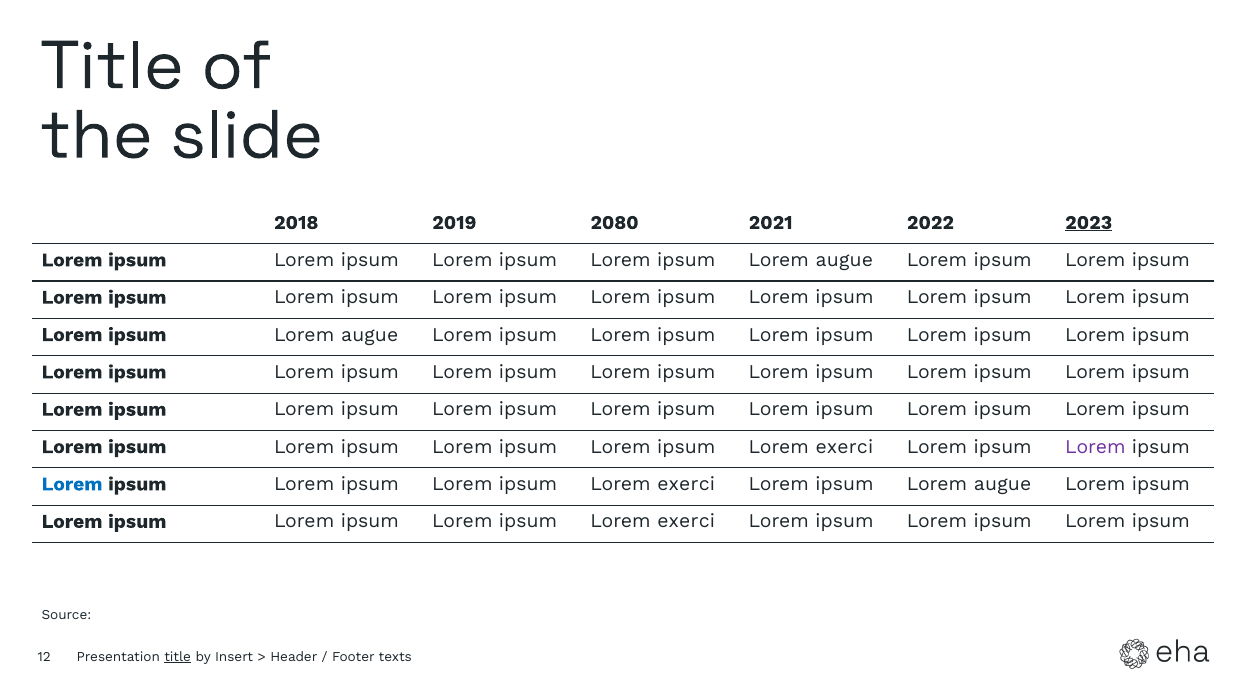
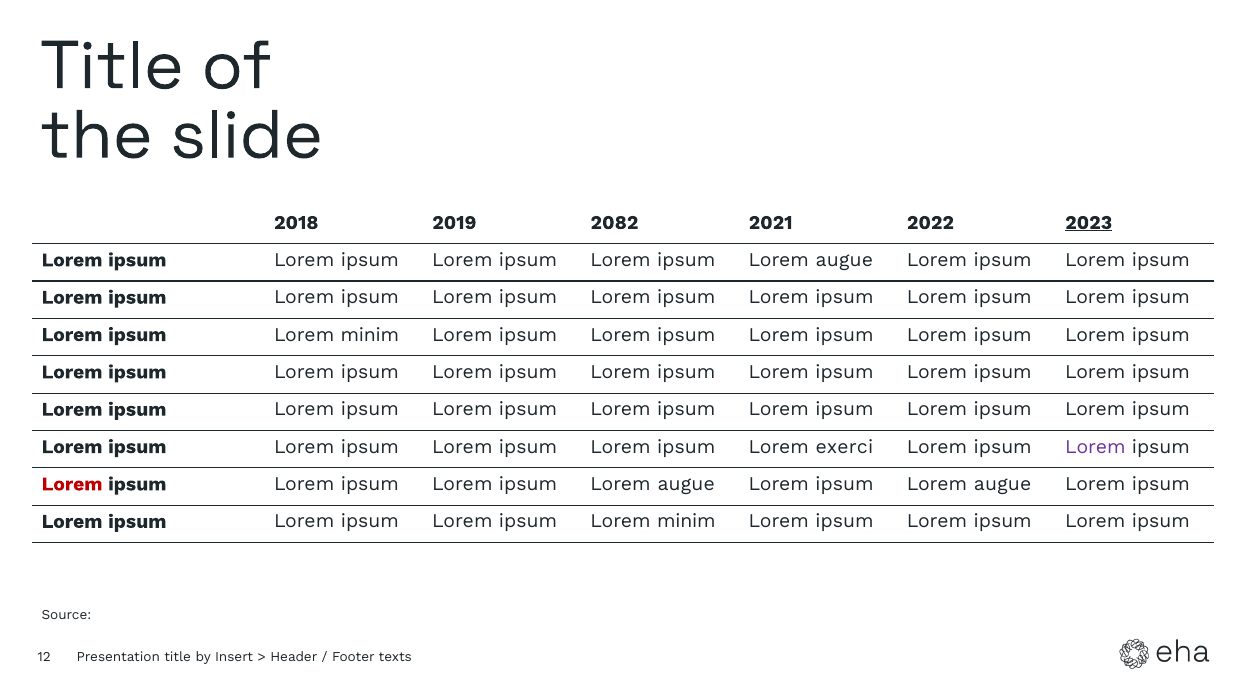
2080: 2080 -> 2082 (614, 223)
augue: augue -> minim (370, 335)
Lorem colour: blue -> red (72, 484)
exerci: exerci -> augue (686, 484)
exerci: exerci -> minim (686, 522)
title underline: present -> none (178, 657)
